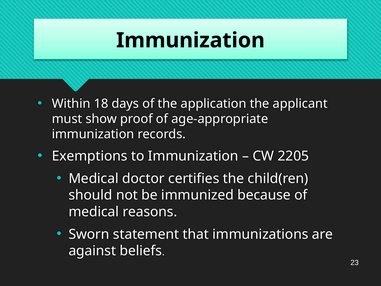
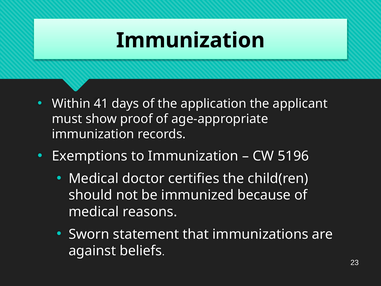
18: 18 -> 41 (101, 104)
2205: 2205 -> 5196 (293, 156)
